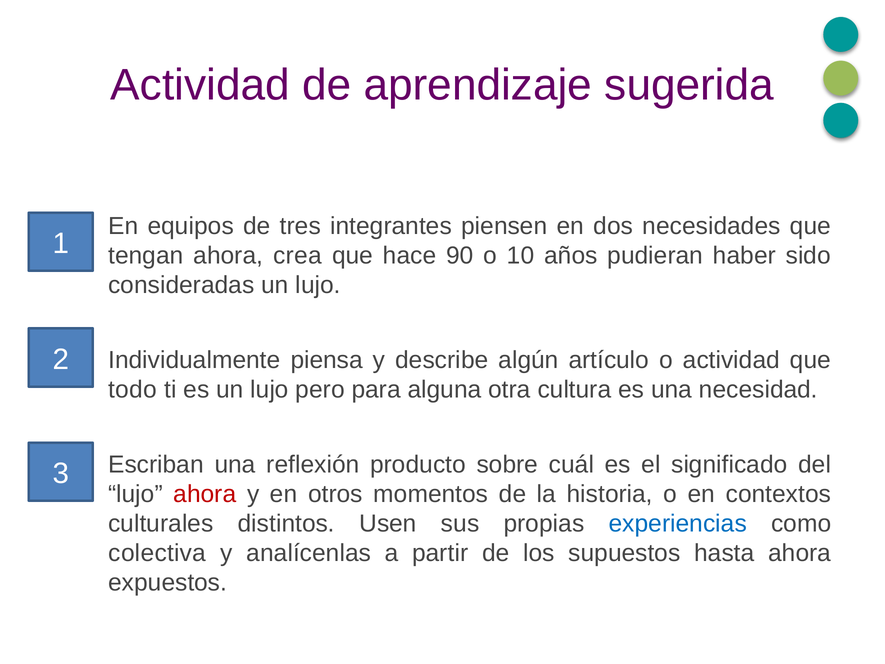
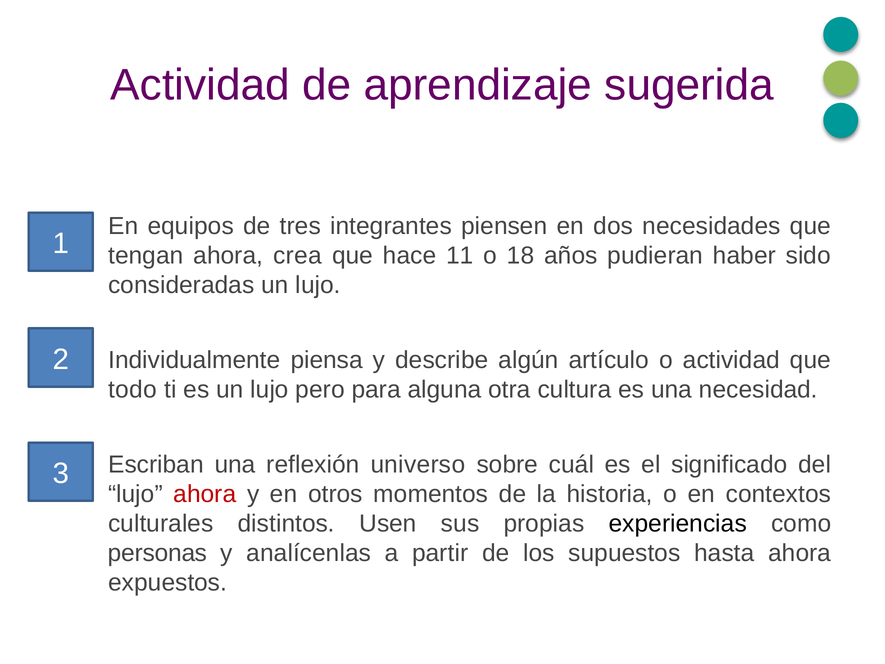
90: 90 -> 11 (460, 256)
10: 10 -> 18 (521, 256)
producto: producto -> universo (418, 464)
experiencias colour: blue -> black (678, 523)
colectiva: colectiva -> personas (158, 553)
